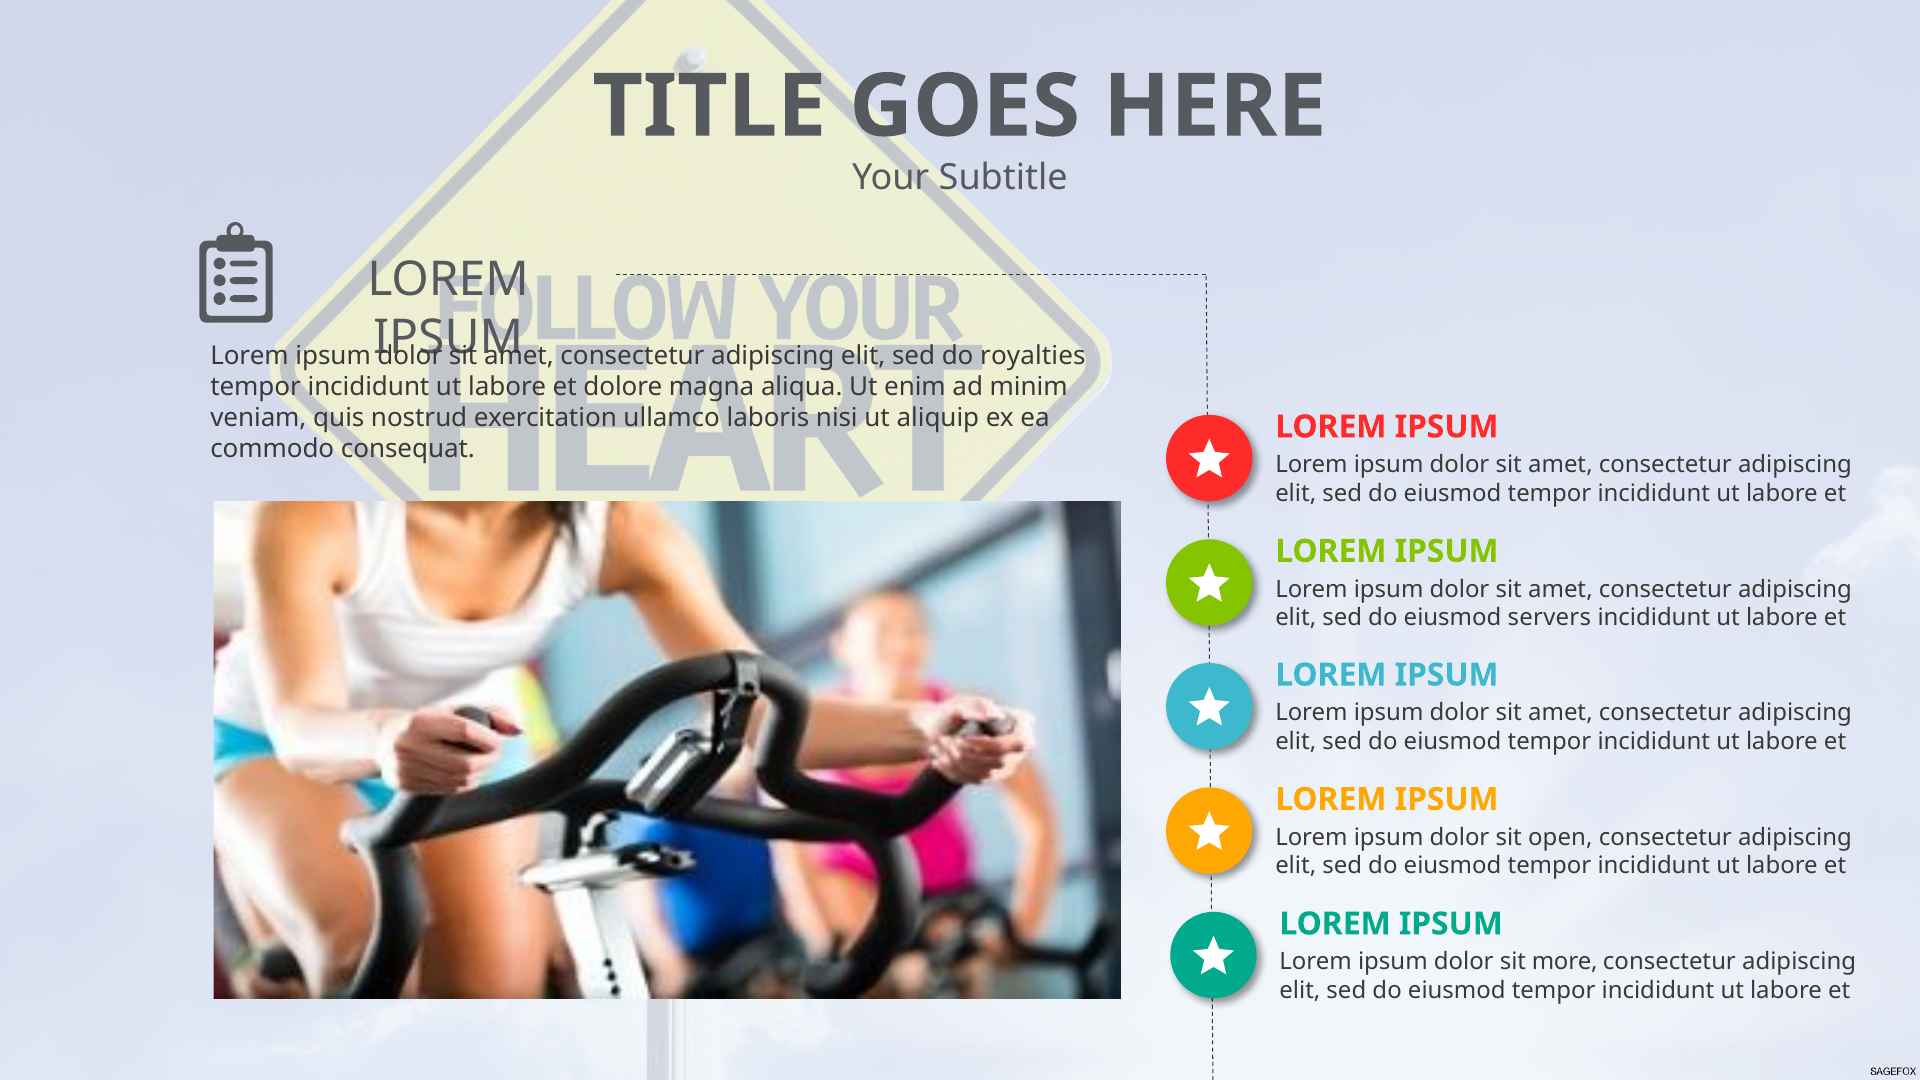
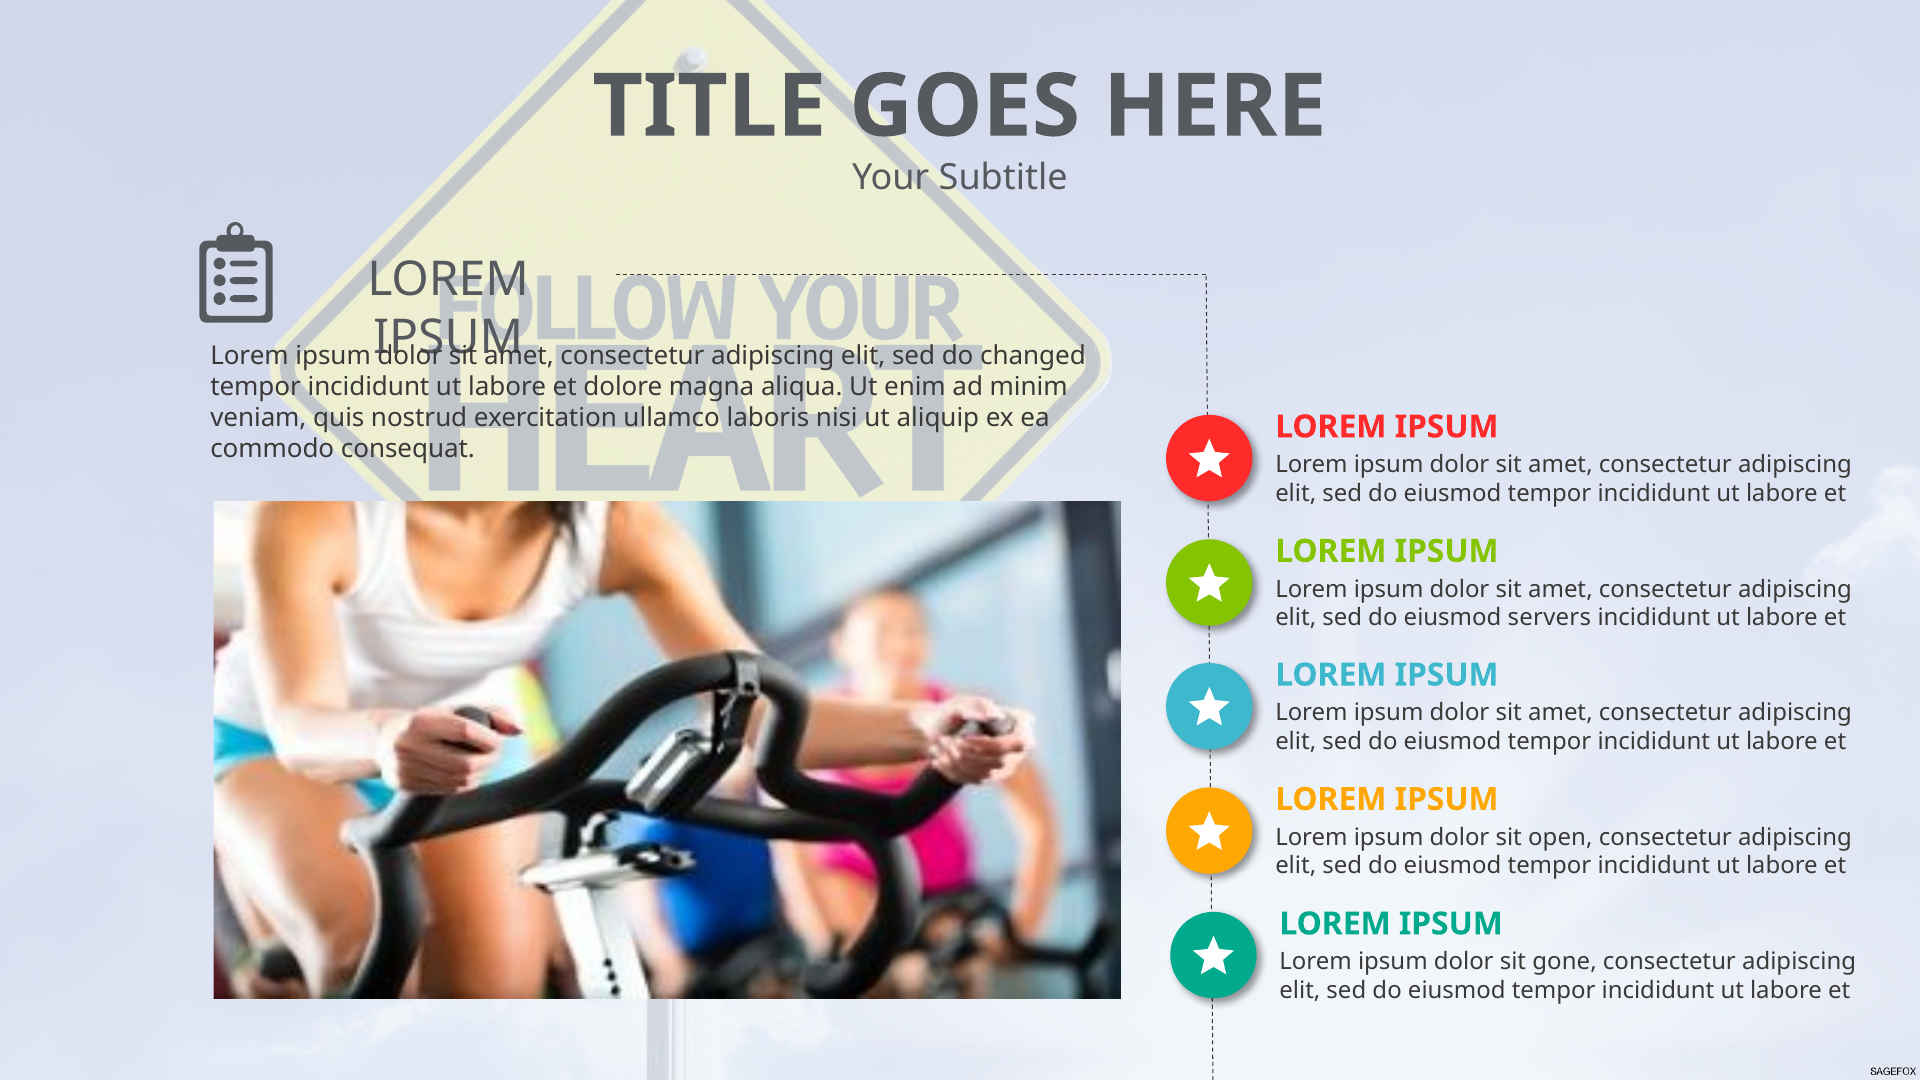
royalties: royalties -> changed (1033, 356)
more: more -> gone (1565, 962)
